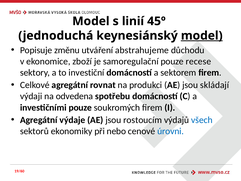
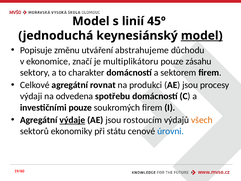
zboží: zboží -> značí (82, 61)
samoregulační: samoregulační -> multiplikátoru (131, 61)
recese: recese -> zásahu (199, 61)
investiční: investiční -> charakter (86, 73)
skládají: skládají -> procesy (215, 85)
výdaje underline: none -> present (72, 120)
všech colour: blue -> orange (202, 120)
nebo: nebo -> státu (116, 131)
